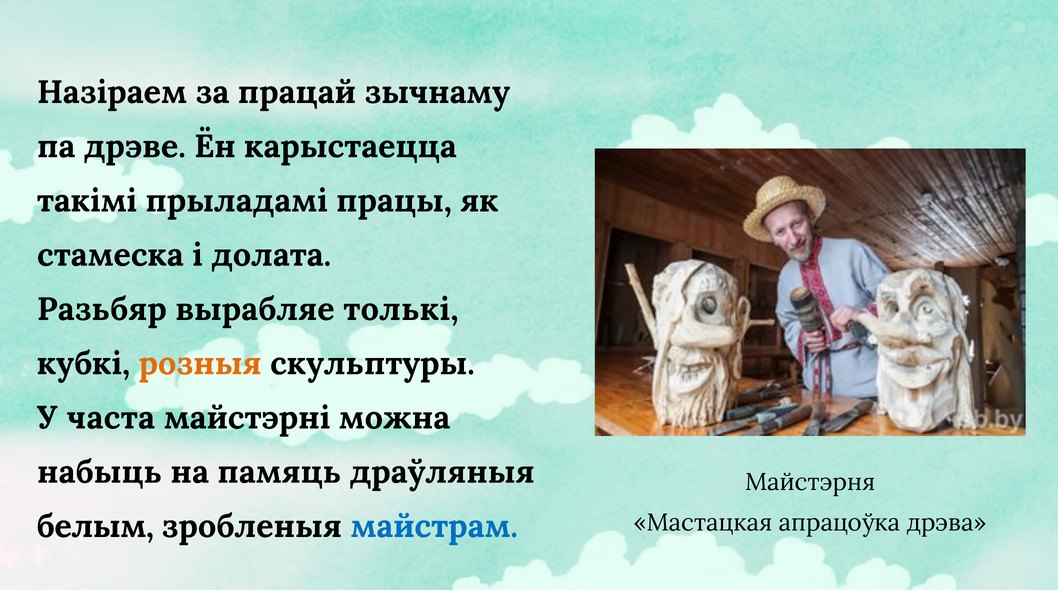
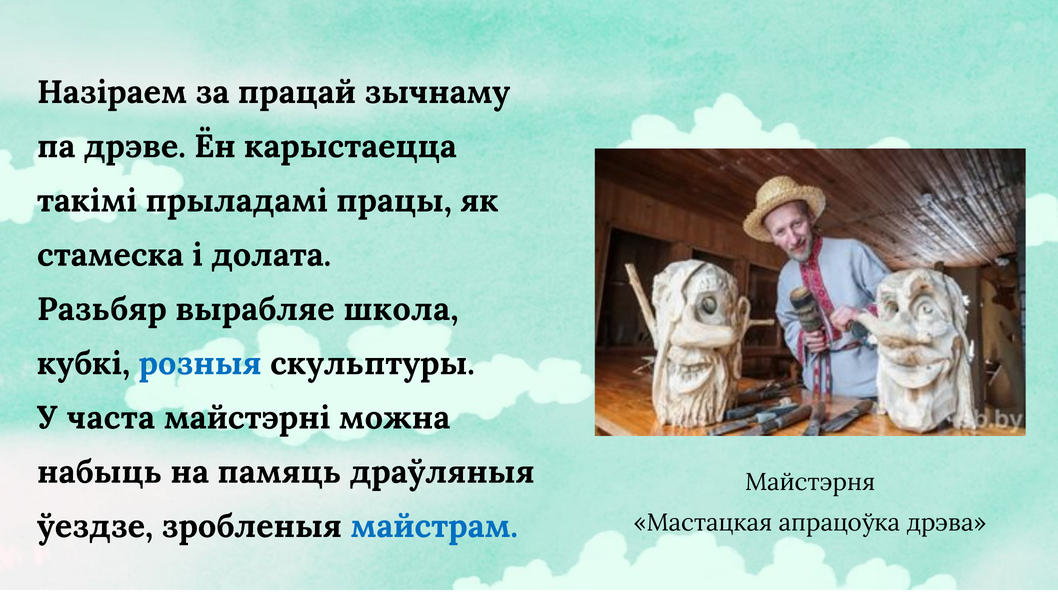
толькі: толькі -> школа (401, 309)
розныя colour: orange -> blue (200, 364)
белым: белым -> ўездзе (95, 526)
